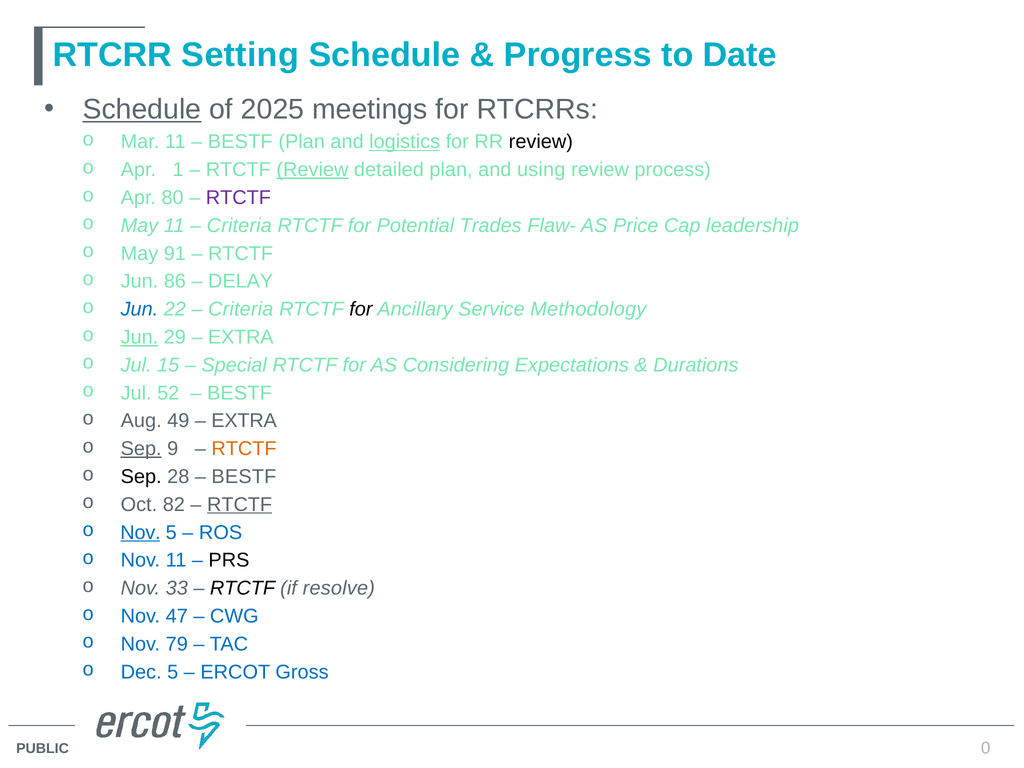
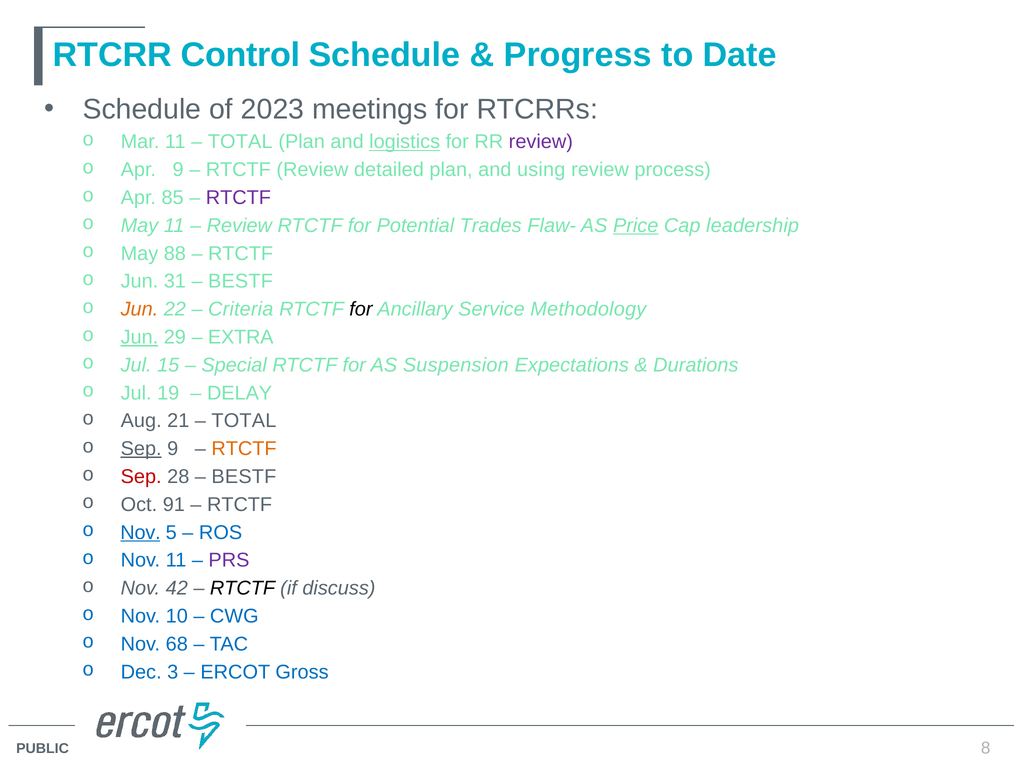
Setting: Setting -> Control (240, 55)
Schedule underline: present -> none (142, 109)
2025: 2025 -> 2023 (273, 109)
BESTF: BESTF -> TOTAL (240, 142)
review colour: black -> purple (541, 142)
Apr 1: 1 -> 9 (178, 170)
Review underline: present -> none (312, 170)
80: 80 -> 85 (173, 198)
Criteria: Criteria -> Review (239, 226)
Price underline: none -> present (636, 226)
91: 91 -> 88 (175, 253)
86: 86 -> 31 (175, 281)
DELAY: DELAY -> BESTF (241, 281)
Jun colour: blue -> orange (139, 309)
Considering: Considering -> Suspension (456, 365)
52: 52 -> 19 (168, 393)
BESTF: BESTF -> DELAY (240, 393)
49: 49 -> 21 (178, 421)
EXTRA: EXTRA -> TOTAL (244, 421)
Sep colour: black -> red (141, 477)
82: 82 -> 91 (174, 505)
RTCTF underline: present -> none (240, 505)
PRS colour: black -> purple (229, 560)
33: 33 -> 42 (177, 588)
resolve: resolve -> discuss (339, 588)
47: 47 -> 10 (177, 616)
79: 79 -> 68 (177, 644)
Dec 5: 5 -> 3 (173, 672)
0: 0 -> 8 (986, 748)
